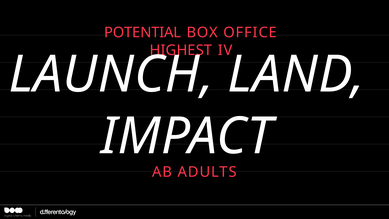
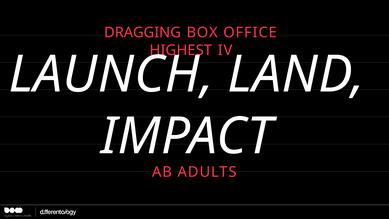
POTENTIAL: POTENTIAL -> DRAGGING (143, 32)
